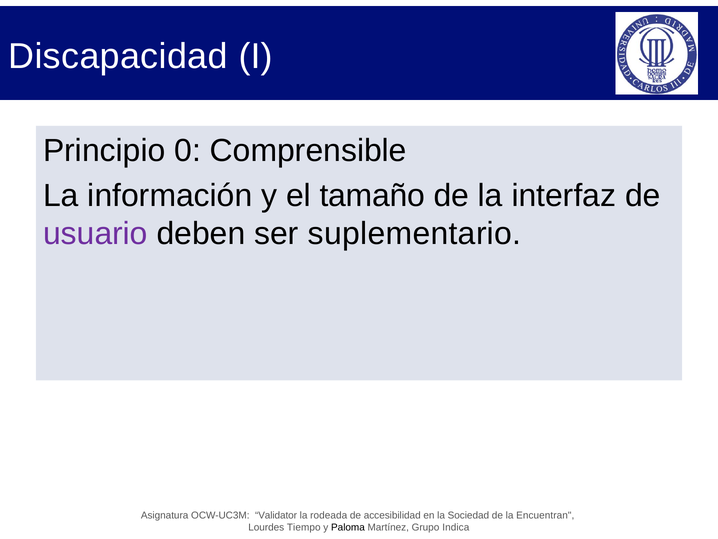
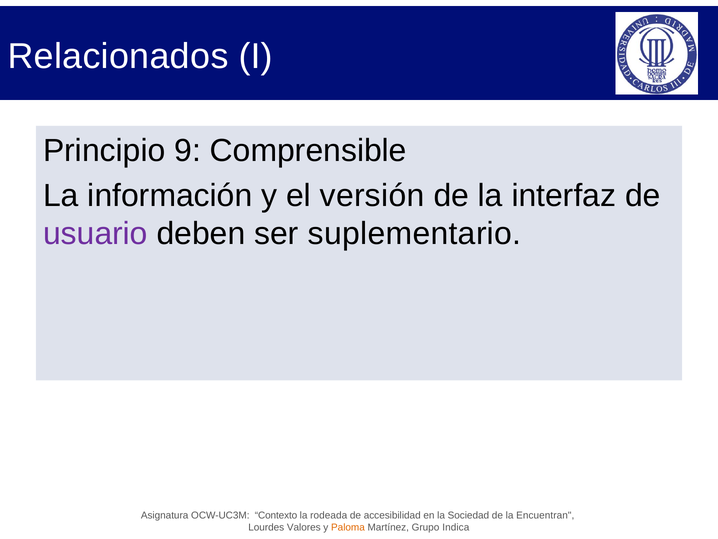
Discapacidad: Discapacidad -> Relacionados (118, 56)
0: 0 -> 9 (188, 151)
tamaño: tamaño -> versión (372, 195)
Validator: Validator -> Contexto (276, 515)
Tiempo: Tiempo -> Valores (304, 527)
Paloma colour: black -> orange (348, 527)
